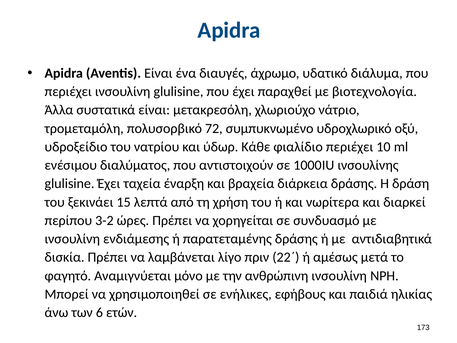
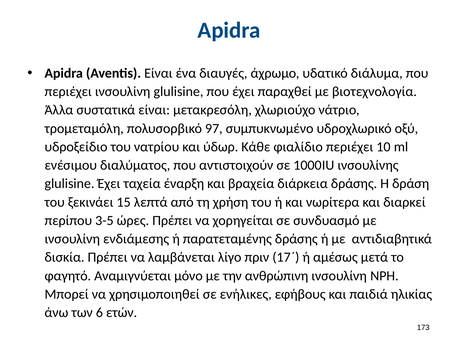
72: 72 -> 97 (214, 128)
3-2: 3-2 -> 3-5 (104, 220)
22΄: 22΄ -> 17΄ (286, 257)
